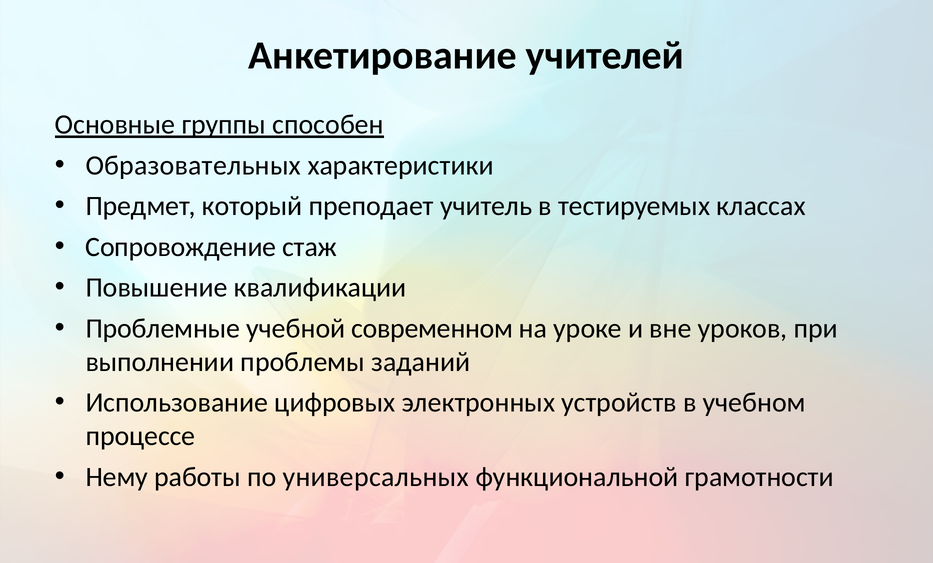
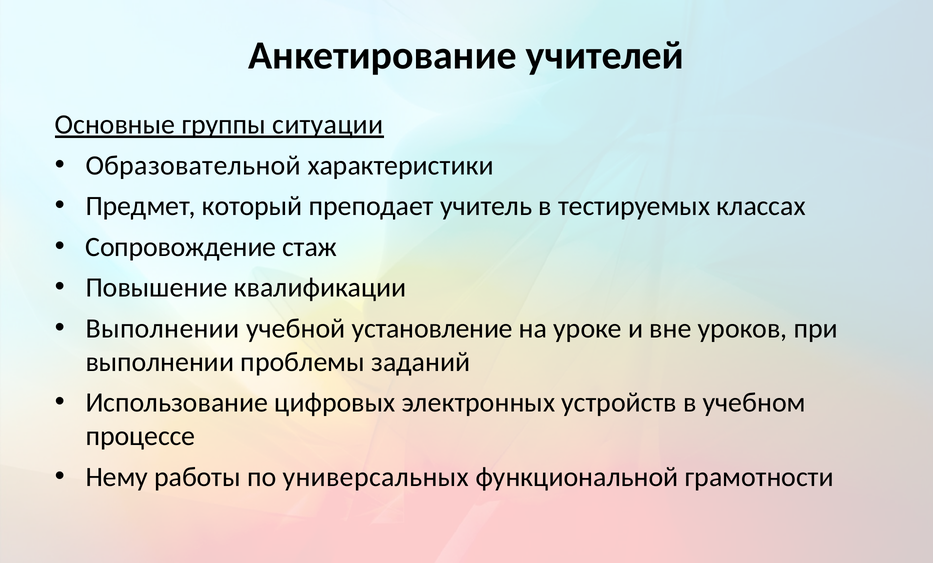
способен: способен -> ситуации (328, 125)
Образовательных: Образовательных -> Образовательной (193, 165)
Проблемные: Проблемные -> Выполнении (163, 328)
современном: современном -> установление (432, 328)
